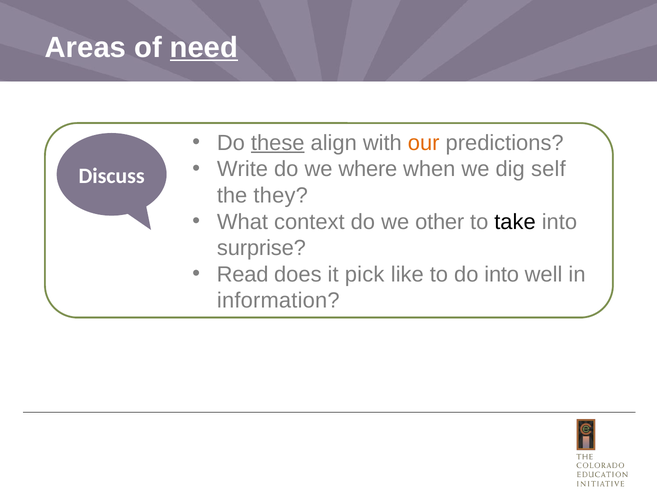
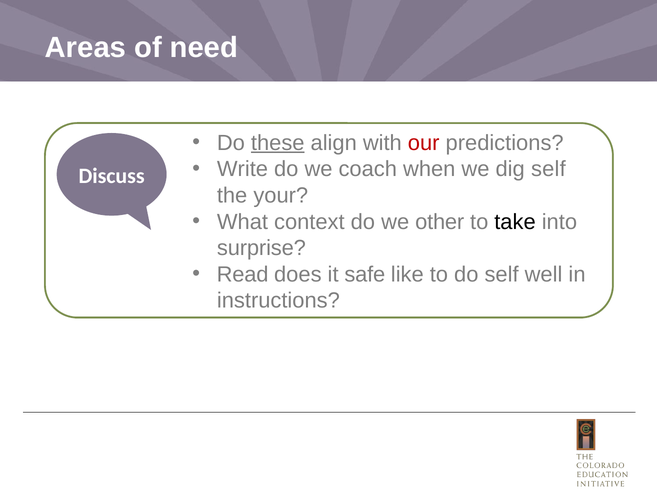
need underline: present -> none (204, 48)
our colour: orange -> red (424, 143)
where: where -> coach (368, 169)
they: they -> your (281, 195)
pick: pick -> safe (365, 274)
do into: into -> self (502, 274)
information: information -> instructions (278, 301)
